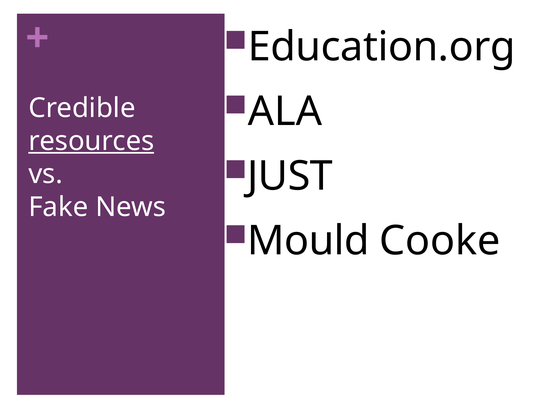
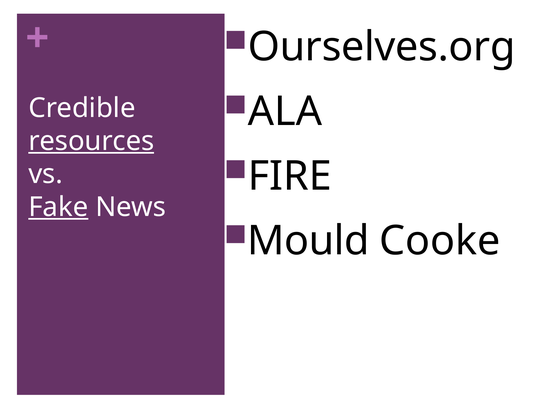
Education.org: Education.org -> Ourselves.org (382, 47)
JUST: JUST -> FIRE (290, 176)
Fake underline: none -> present (58, 207)
